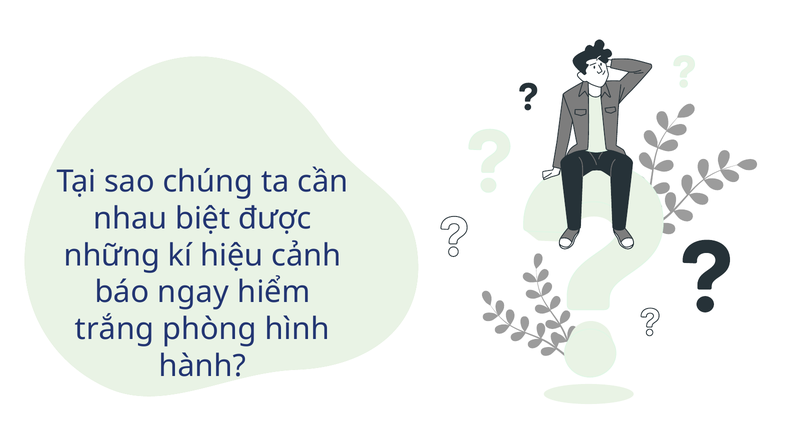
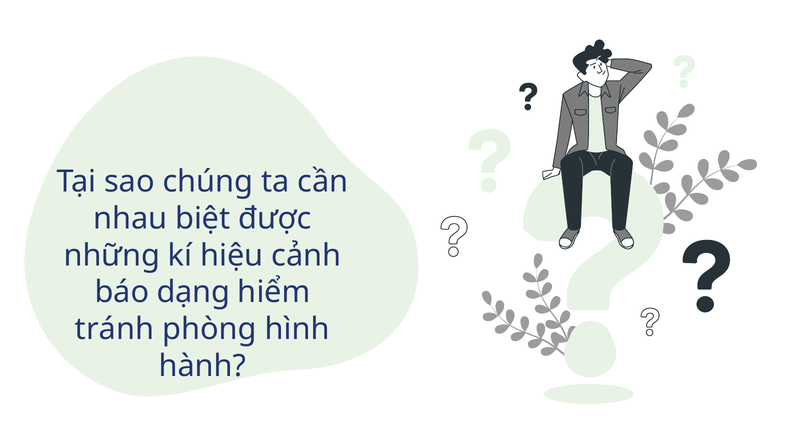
ngay: ngay -> dạng (193, 293)
trắng: trắng -> tránh (115, 329)
